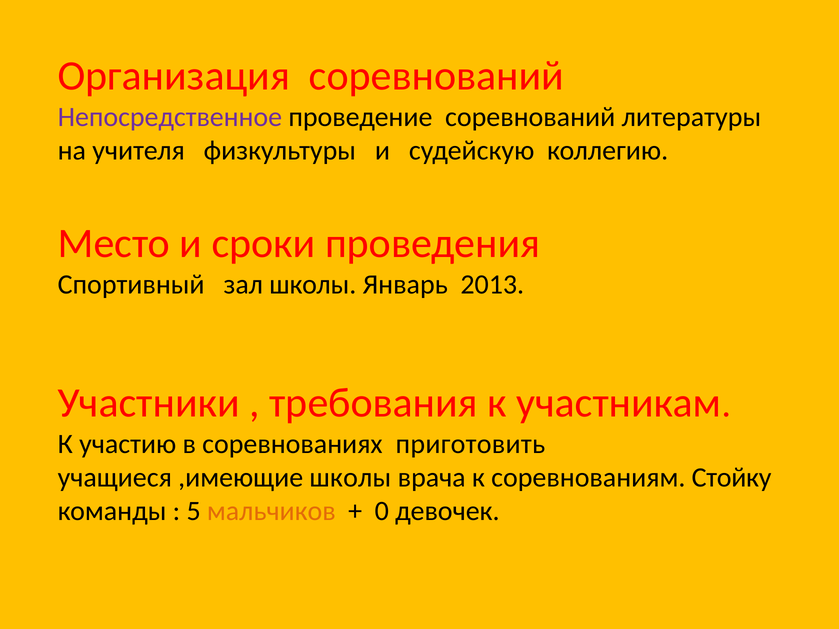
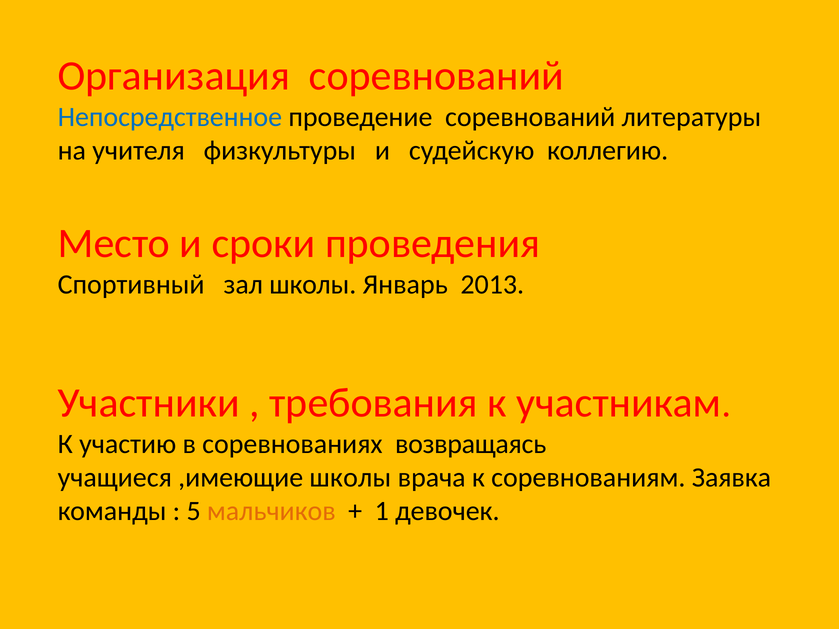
Непосредственное colour: purple -> blue (170, 117)
приготовить: приготовить -> возвращаясь (471, 444)
Стойку: Стойку -> Заявка (731, 478)
0: 0 -> 1 (382, 511)
